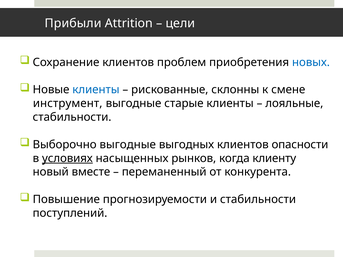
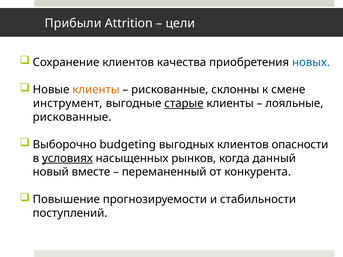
проблем: проблем -> качества (182, 62)
клиенты colour: blue -> orange (96, 90)
старые underline: none -> present (184, 104)
стабильности: стабильности -> рискованные (72, 117)
Выборочно выгодные: выгодные -> budgeting (128, 145)
клиенту: клиенту -> данный (274, 158)
